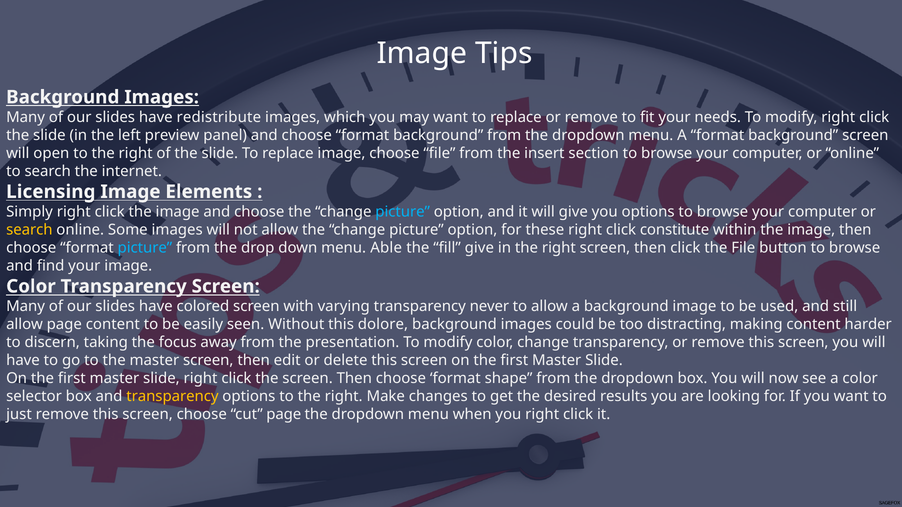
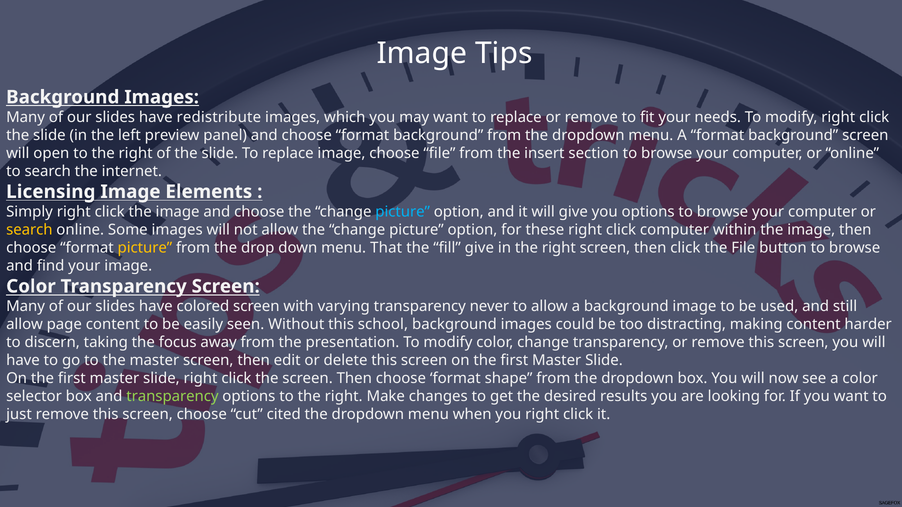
click constitute: constitute -> computer (674, 230)
picture colour: light blue -> yellow (145, 248)
Able: Able -> That (386, 248)
dolore: dolore -> school (383, 325)
transparency colour: yellow -> light green (172, 397)
cut page: page -> cited (284, 415)
